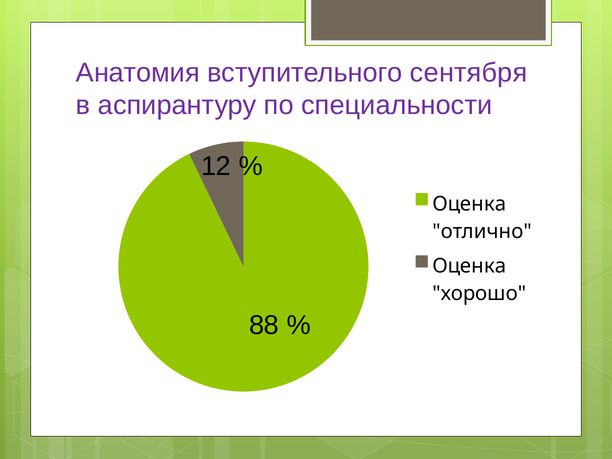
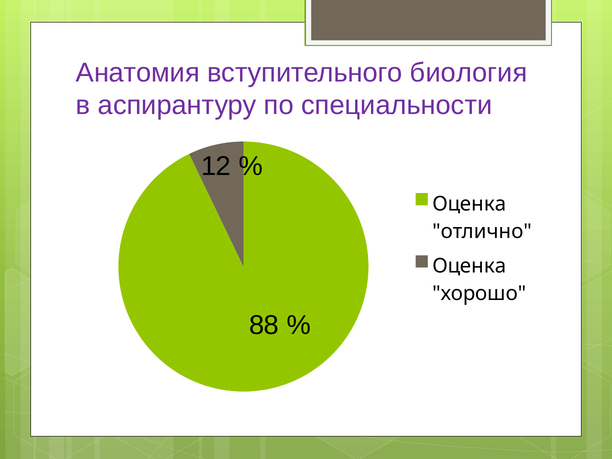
сентября: сентября -> биология (469, 73)
